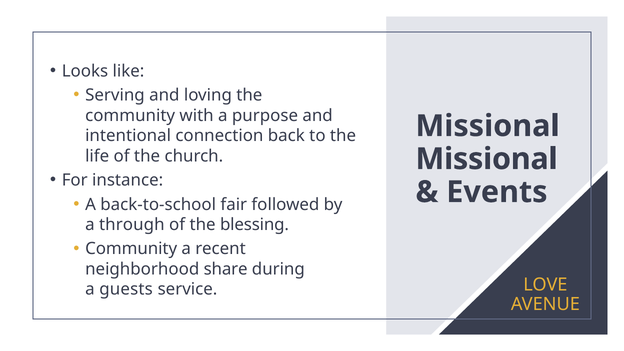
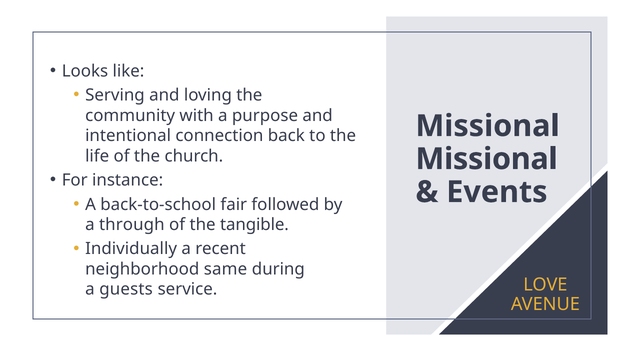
blessing: blessing -> tangible (254, 225)
Community: Community -> Individually (131, 249)
share: share -> same (225, 269)
